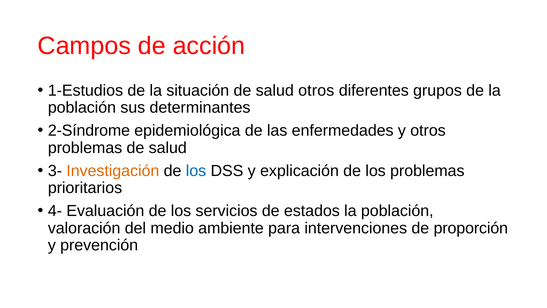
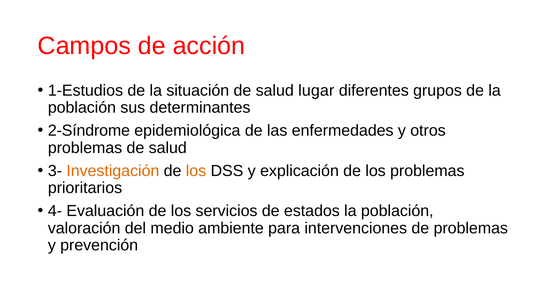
salud otros: otros -> lugar (316, 90)
los colour: blue -> orange (196, 171)
de proporción: proporción -> problemas (471, 228)
